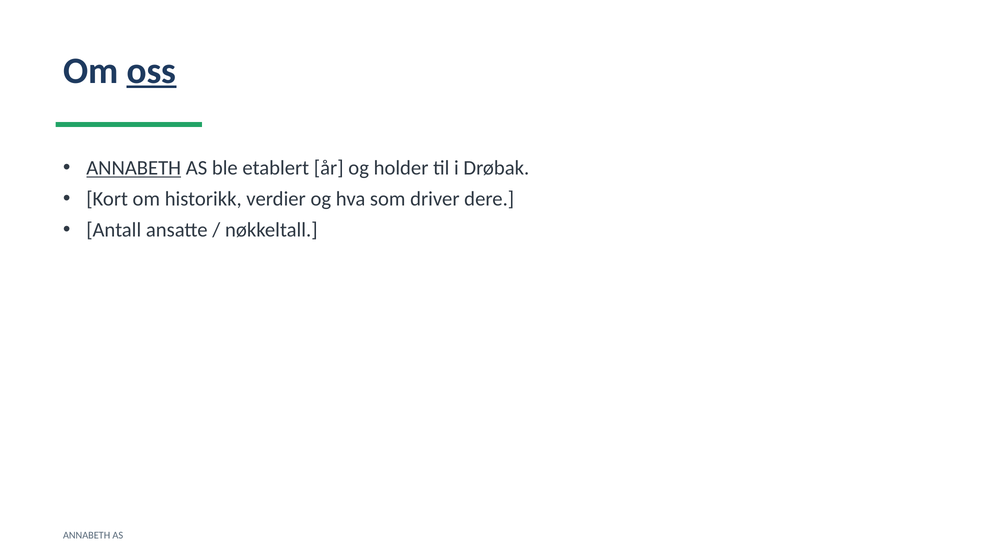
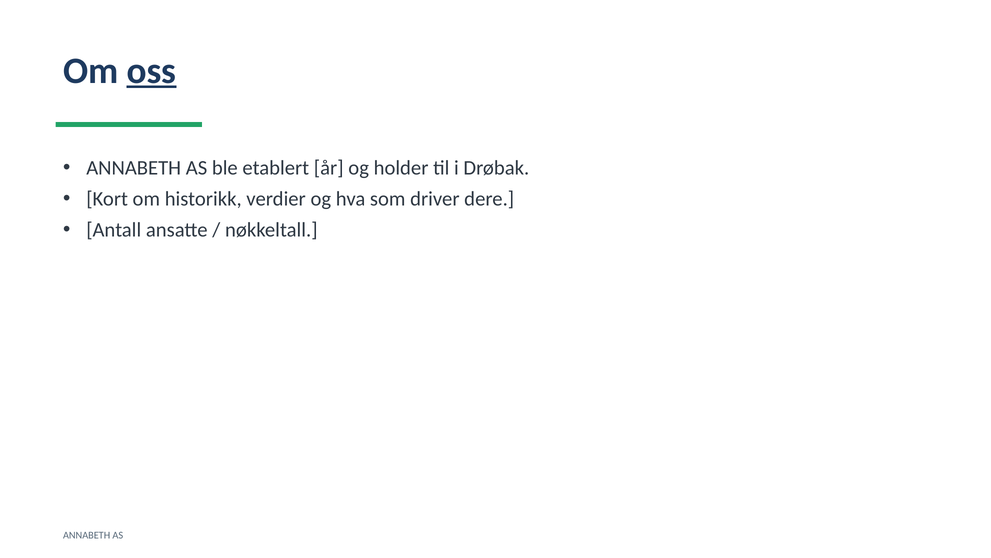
ANNABETH underline: present -> none (134, 168)
